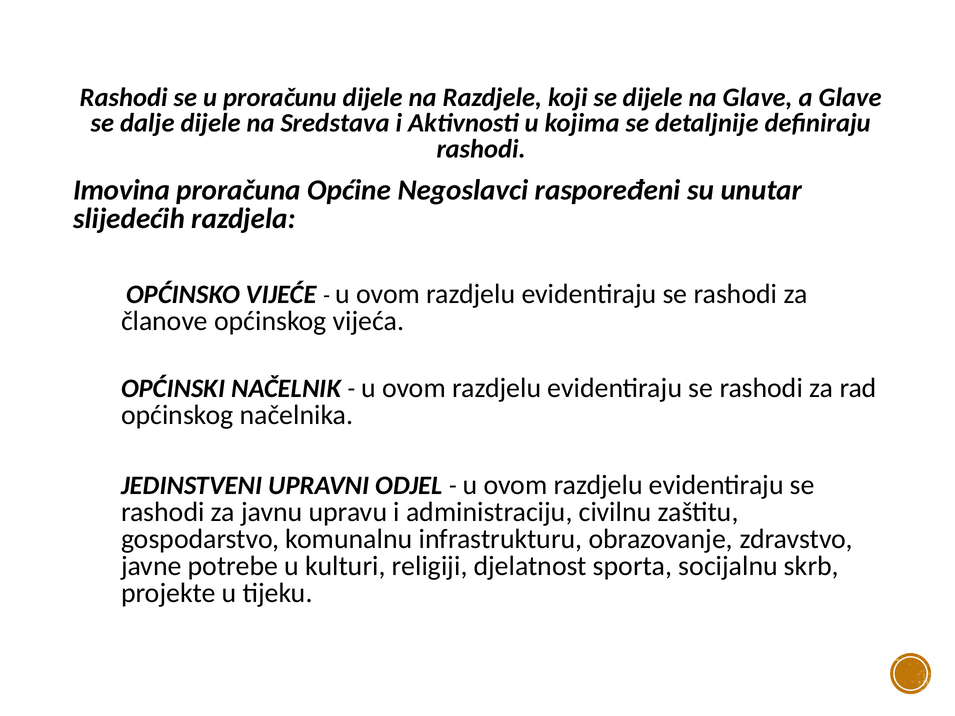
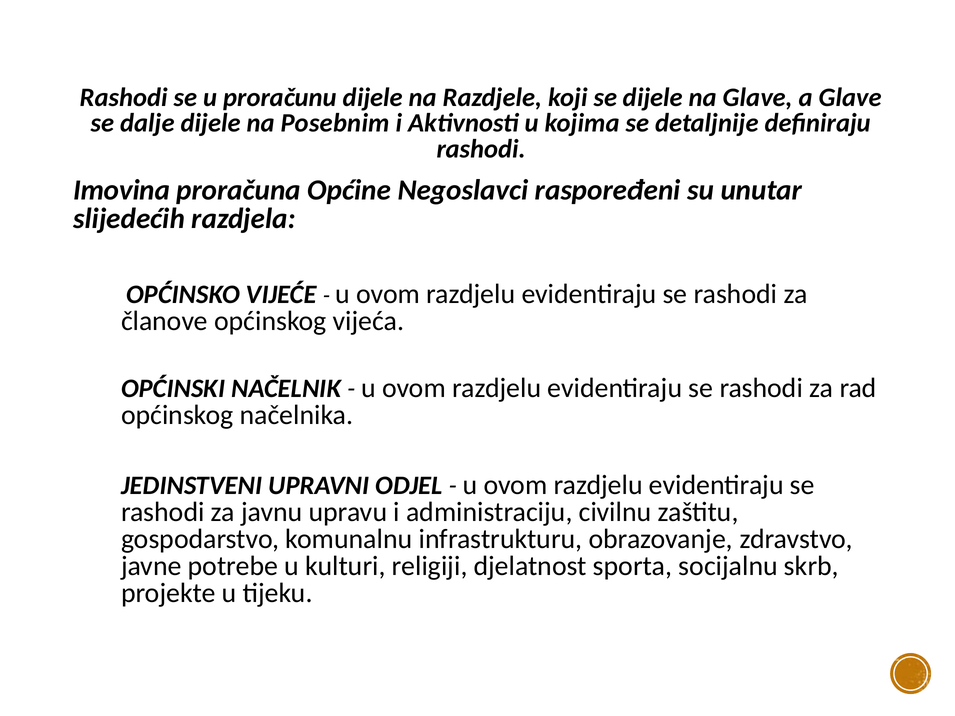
Sredstava: Sredstava -> Posebnim (335, 123)
